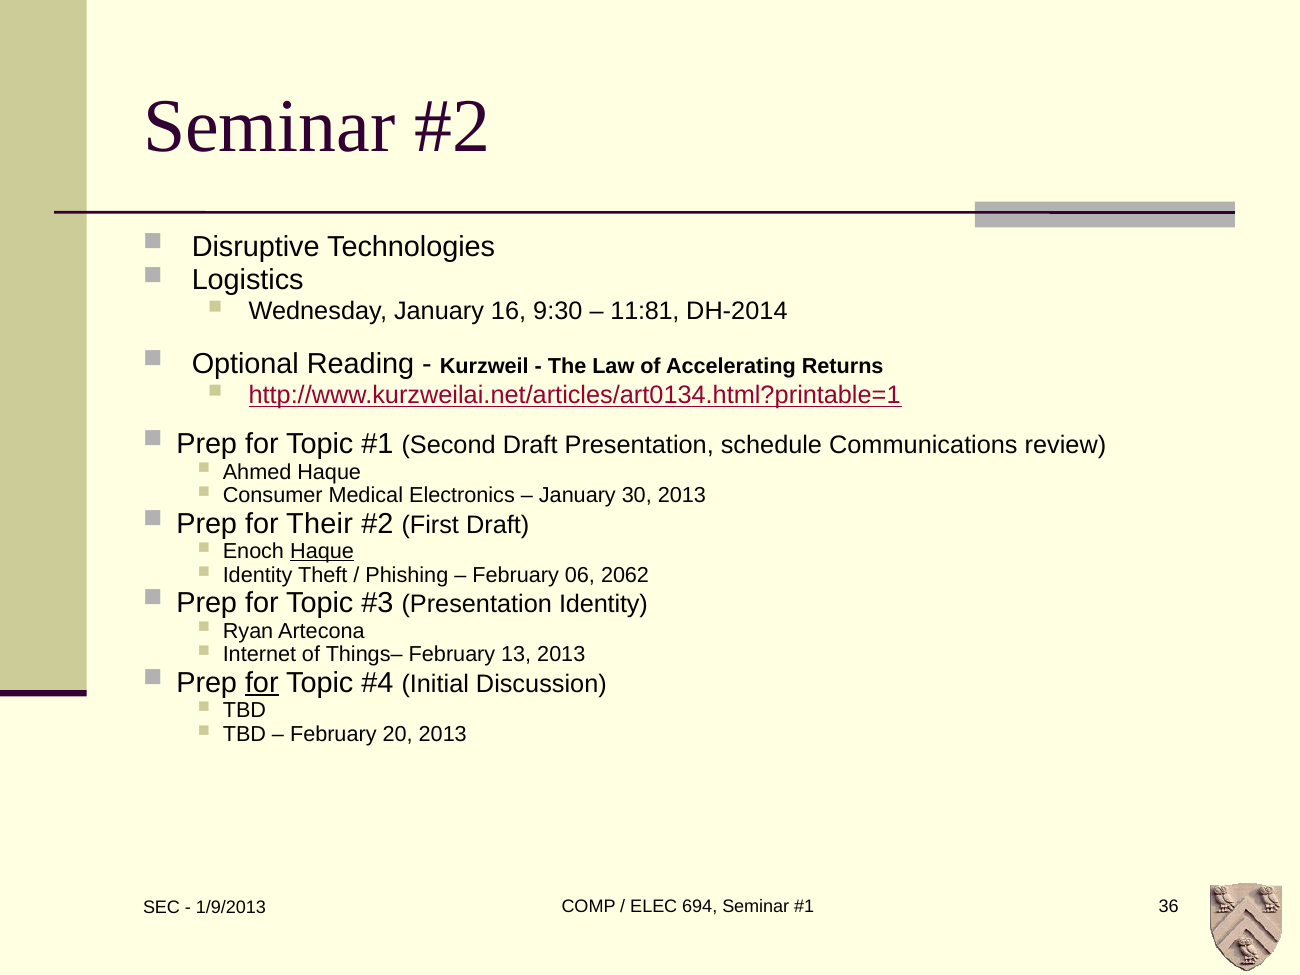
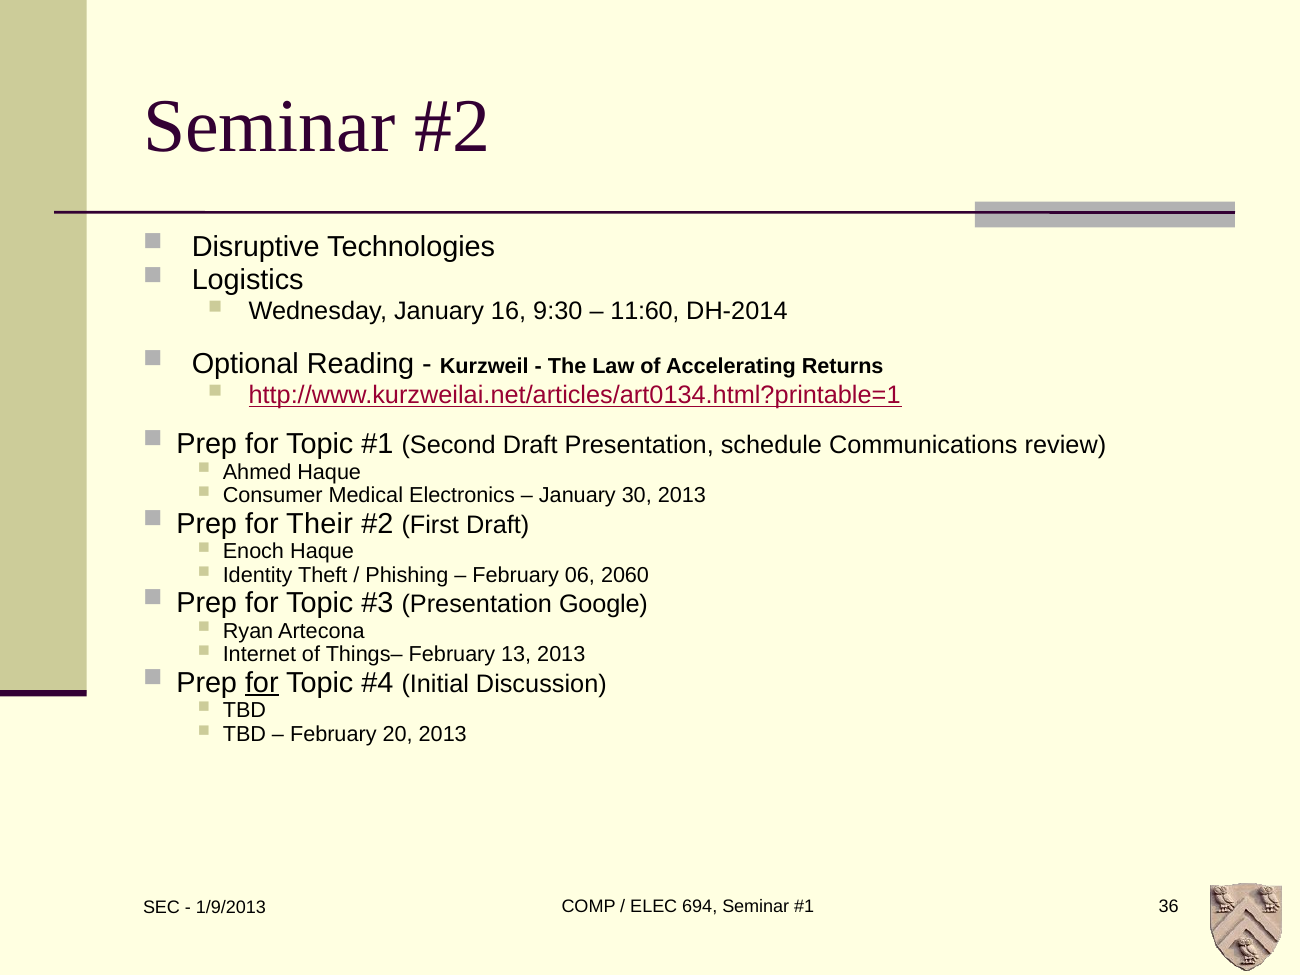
11:81: 11:81 -> 11:60 (645, 311)
Haque underline: present -> none (322, 551)
2062: 2062 -> 2060 (625, 575)
Presentation Identity: Identity -> Google (603, 604)
